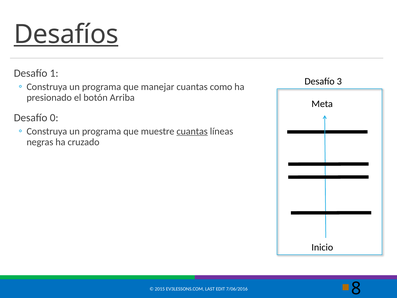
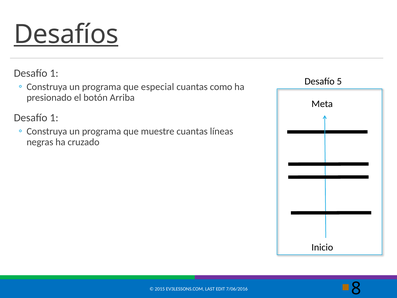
3: 3 -> 5 (339, 81)
manejar: manejar -> especial (158, 87)
0: 0 -> 1 (54, 118)
cuantas underline: present -> none (192, 131)
